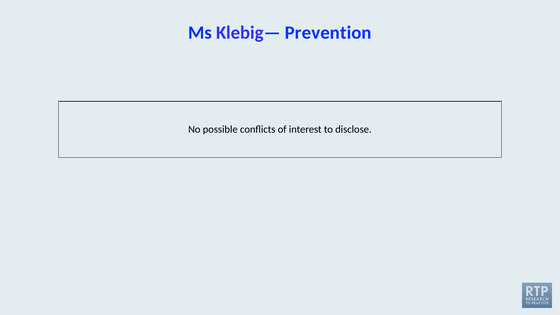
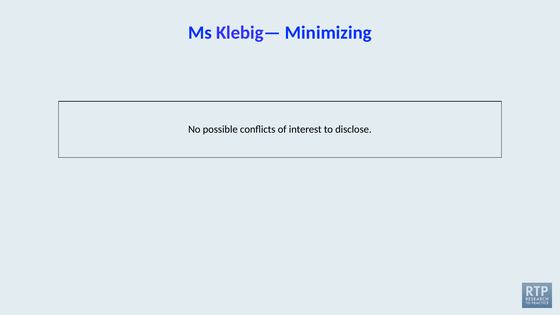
Prevention: Prevention -> Minimizing (328, 33)
